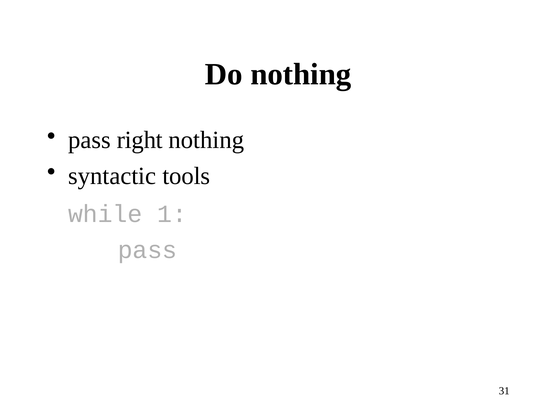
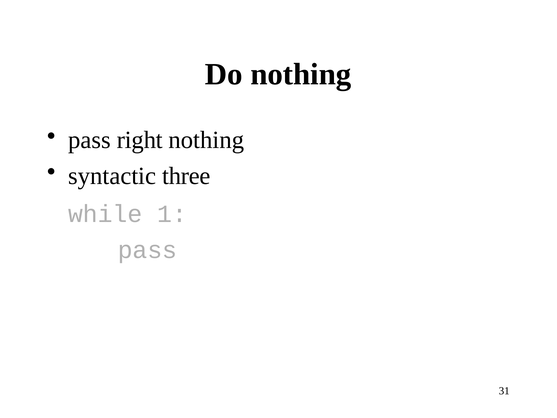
tools: tools -> three (186, 176)
